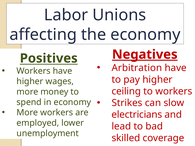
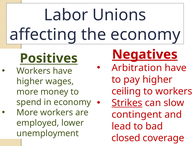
Strikes underline: none -> present (127, 103)
electricians: electricians -> contingent (137, 115)
skilled: skilled -> closed (126, 138)
